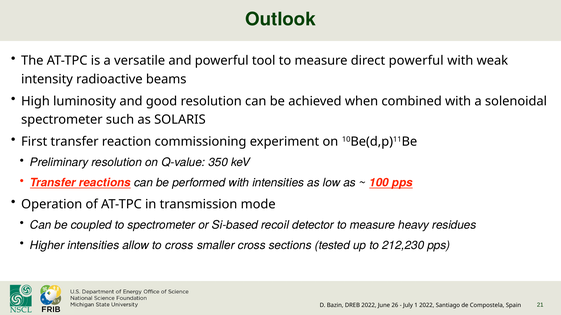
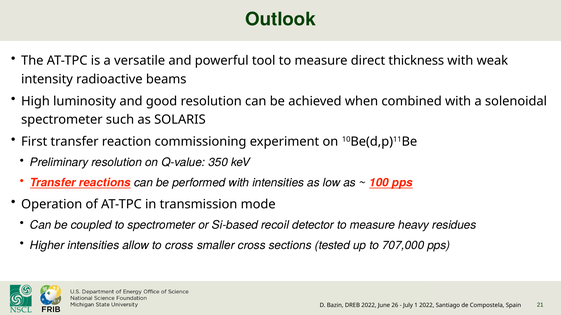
direct powerful: powerful -> thickness (416, 61)
212,230: 212,230 -> 707,000 (403, 246)
